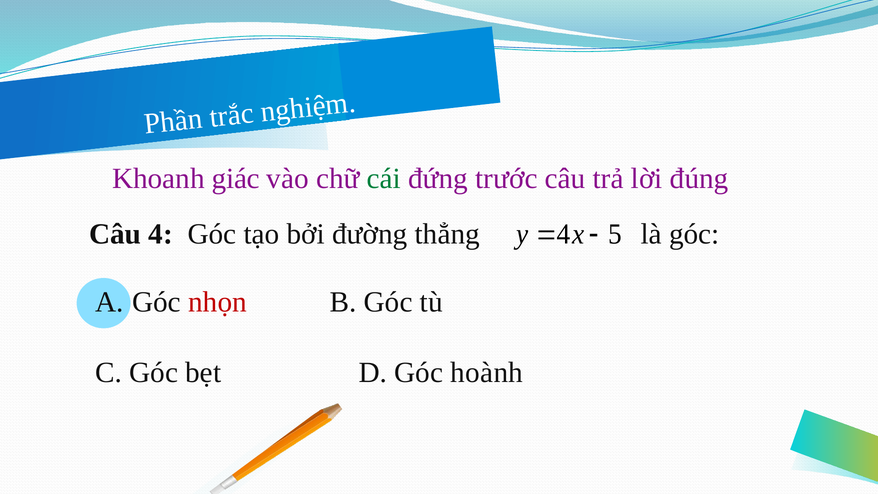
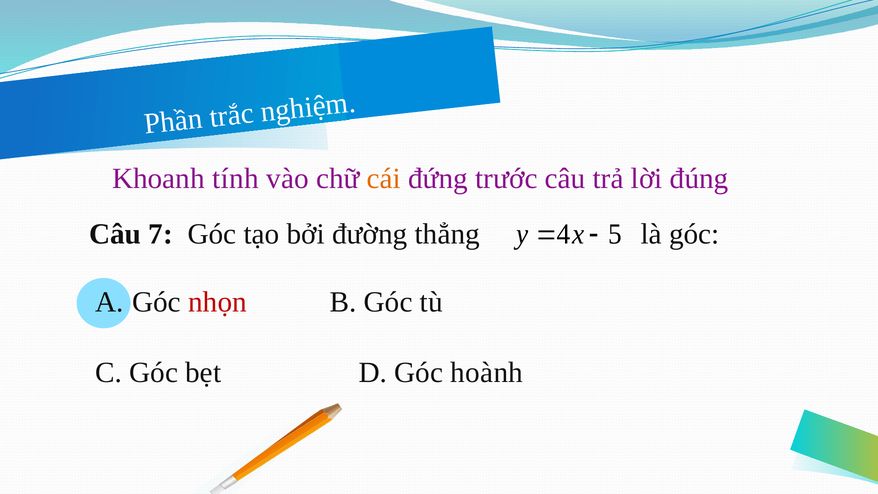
giác: giác -> tính (235, 179)
cái colour: green -> orange (384, 179)
Câu 4: 4 -> 7 (161, 234)
